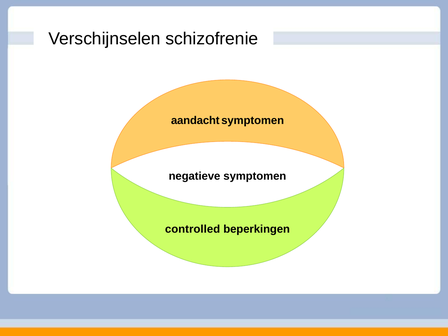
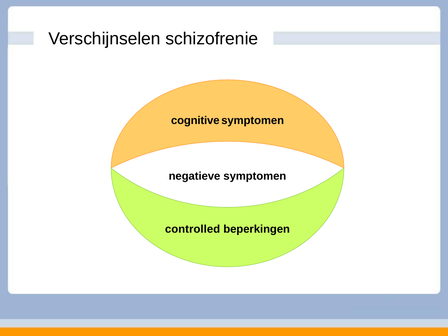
aandacht: aandacht -> cognitive (195, 120)
